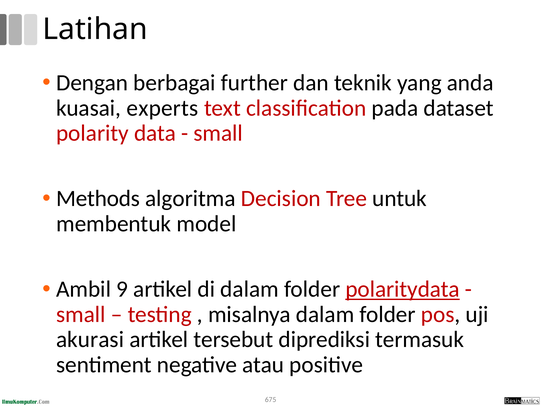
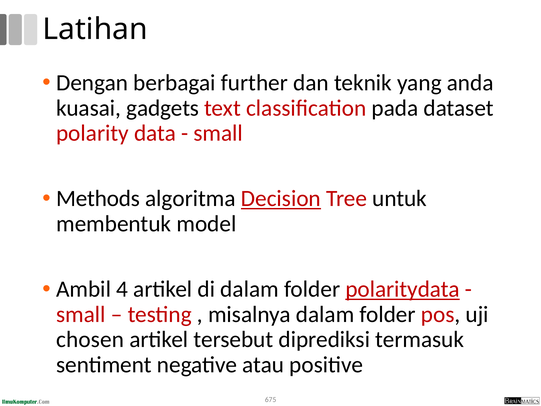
experts: experts -> gadgets (163, 108)
Decision underline: none -> present (281, 198)
9: 9 -> 4 (122, 289)
akurasi: akurasi -> chosen (90, 339)
